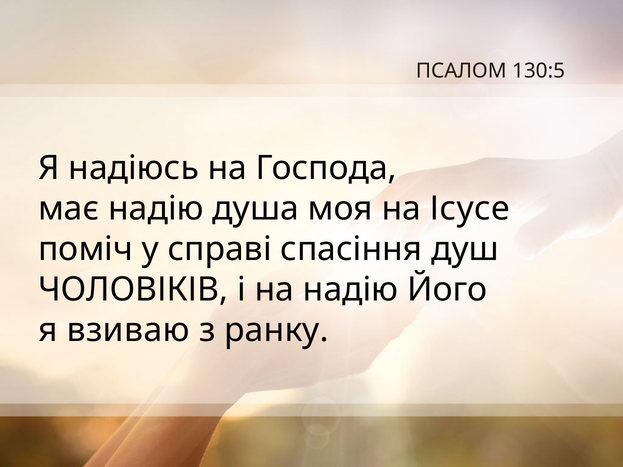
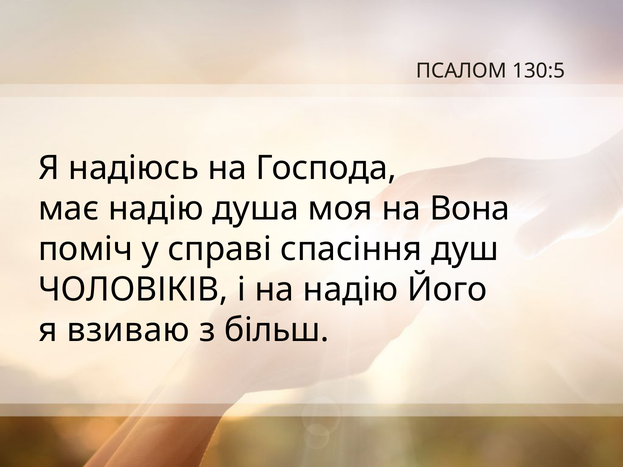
Ісусе: Ісусе -> Вона (470, 209)
ранку: ранку -> більш (277, 330)
